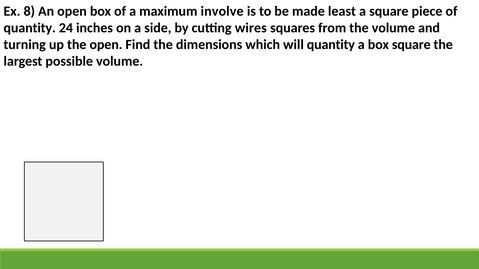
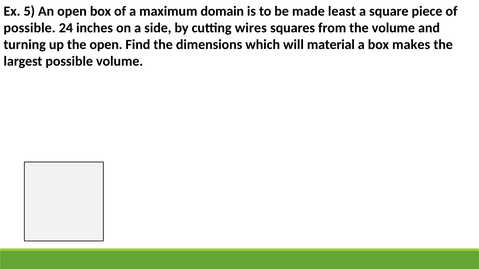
8: 8 -> 5 (29, 11)
involve: involve -> domain (222, 11)
quantity: quantity -> possible (30, 28)
will quantity: quantity -> material (331, 45)
box square: square -> makes (411, 45)
